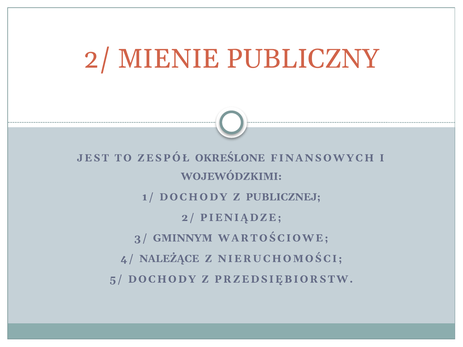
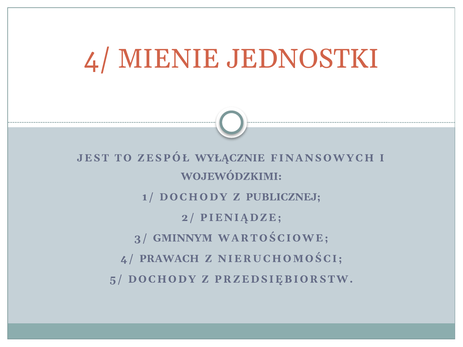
2/: 2/ -> 4/ (98, 59)
PUBLICZNY: PUBLICZNY -> JEDNOSTKI (303, 59)
OKREŚLONE: OKREŚLONE -> WYŁĄCZNIE (230, 158)
NALEŻĄCE: NALEŻĄCE -> PRAWACH (169, 259)
